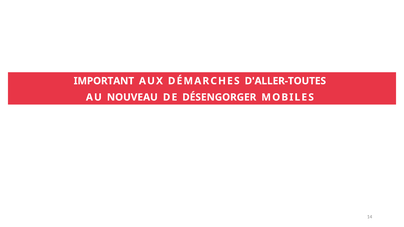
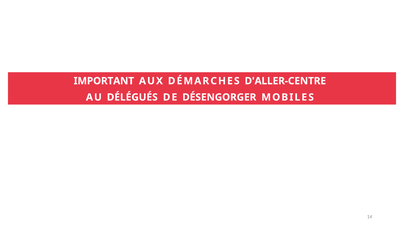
D'ALLER-TOUTES: D'ALLER-TOUTES -> D'ALLER-CENTRE (285, 81)
NOUVEAU: NOUVEAU -> DÉLÉGUÉS (132, 97)
